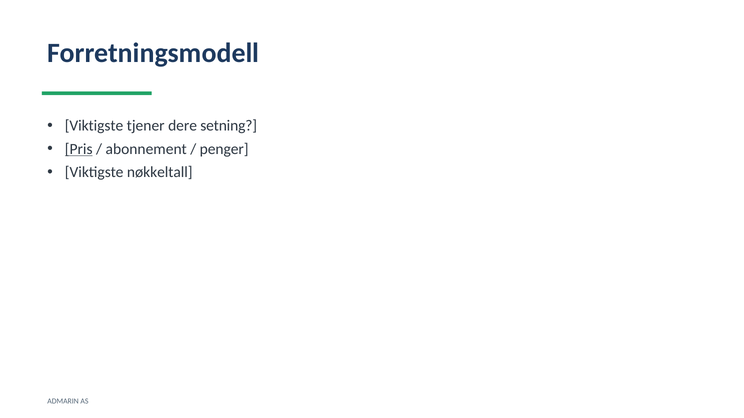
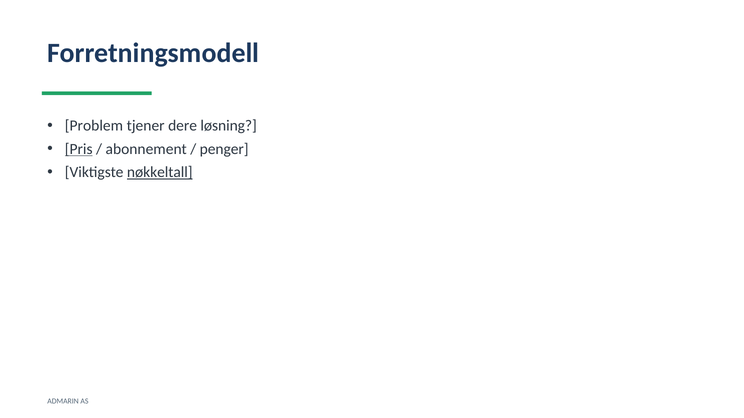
Viktigste: Viktigste -> Problem (94, 126)
setning: setning -> løsning (229, 126)
nøkkeltall underline: none -> present (160, 173)
